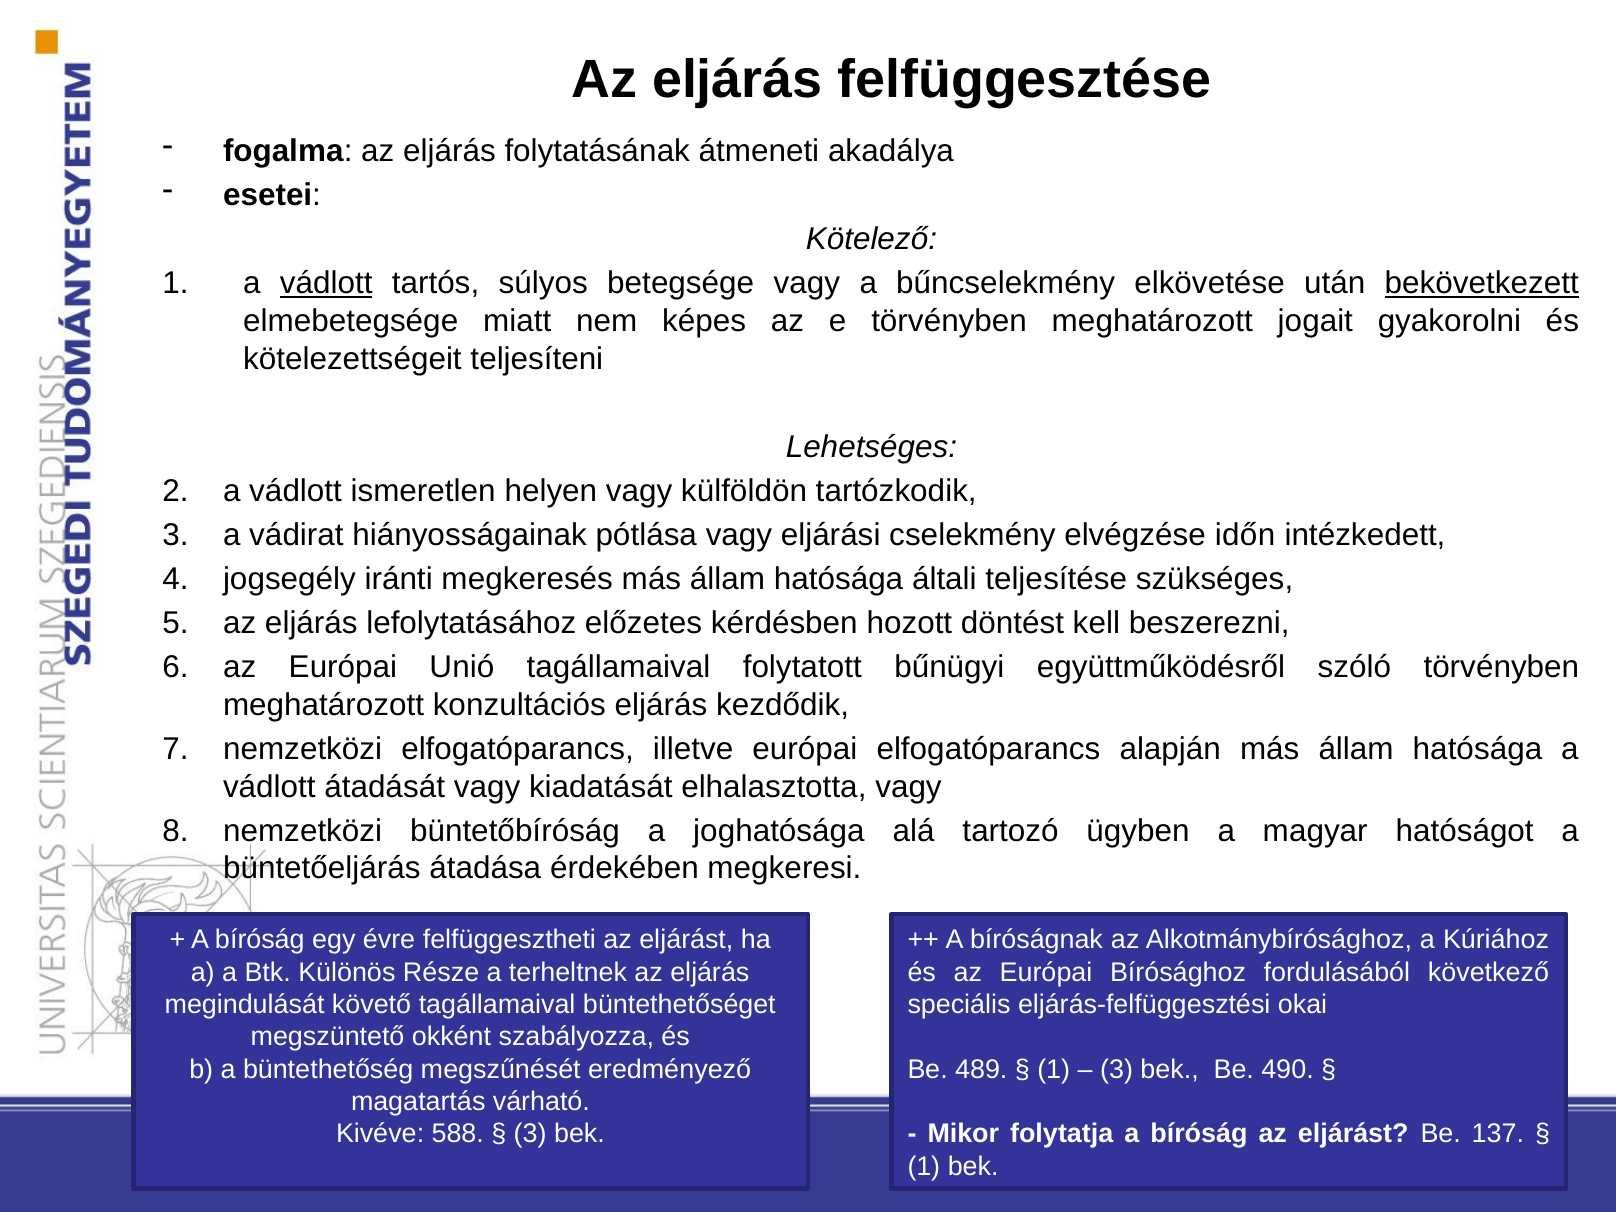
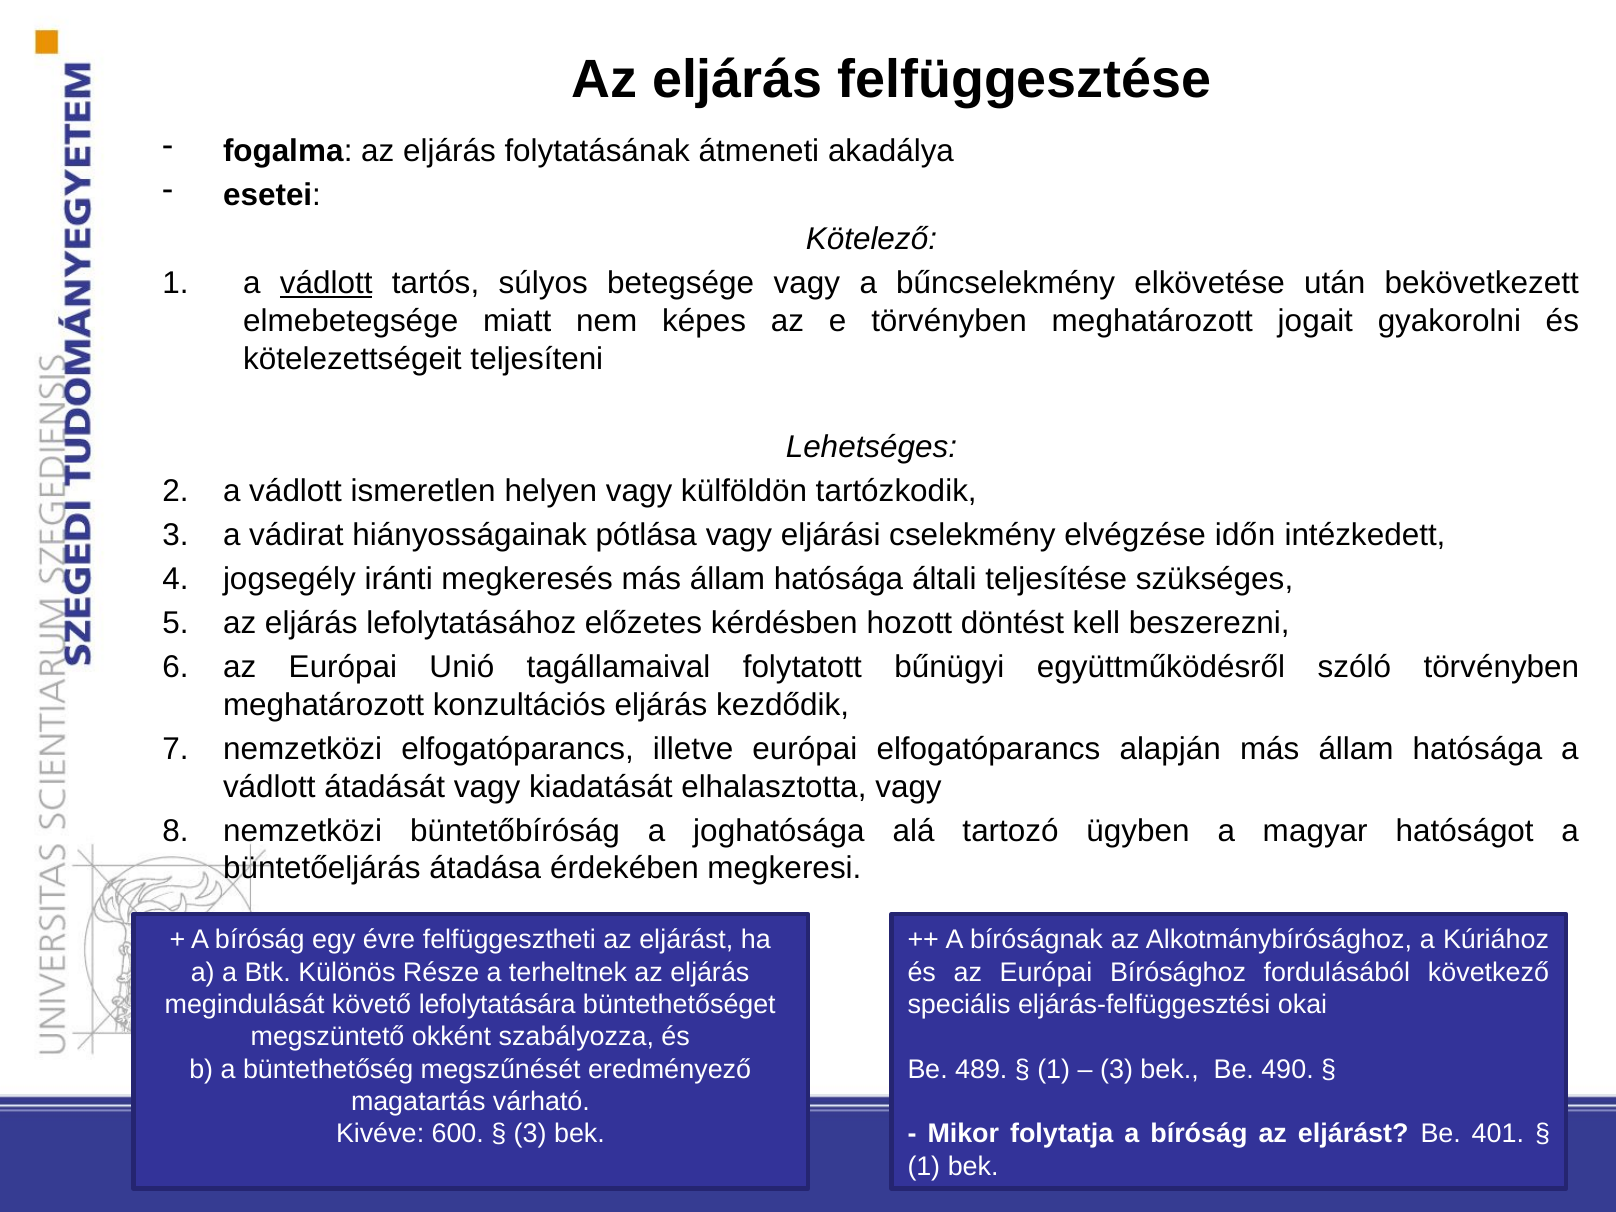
bekövetkezett underline: present -> none (1482, 284)
követő tagállamaival: tagállamaival -> lefolytatására (497, 1005)
588: 588 -> 600 (458, 1134)
137: 137 -> 401 (1498, 1134)
